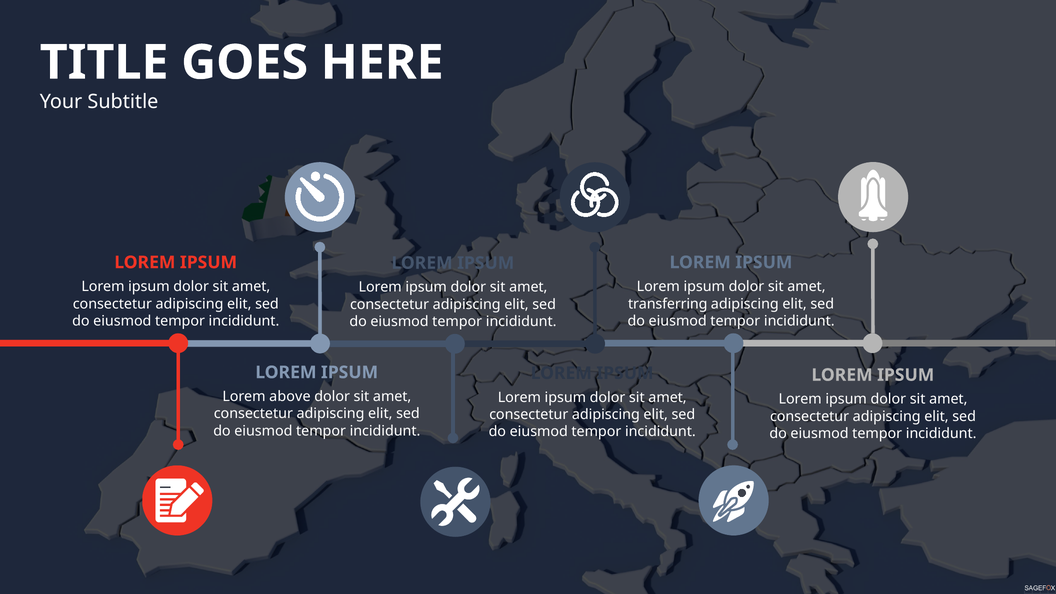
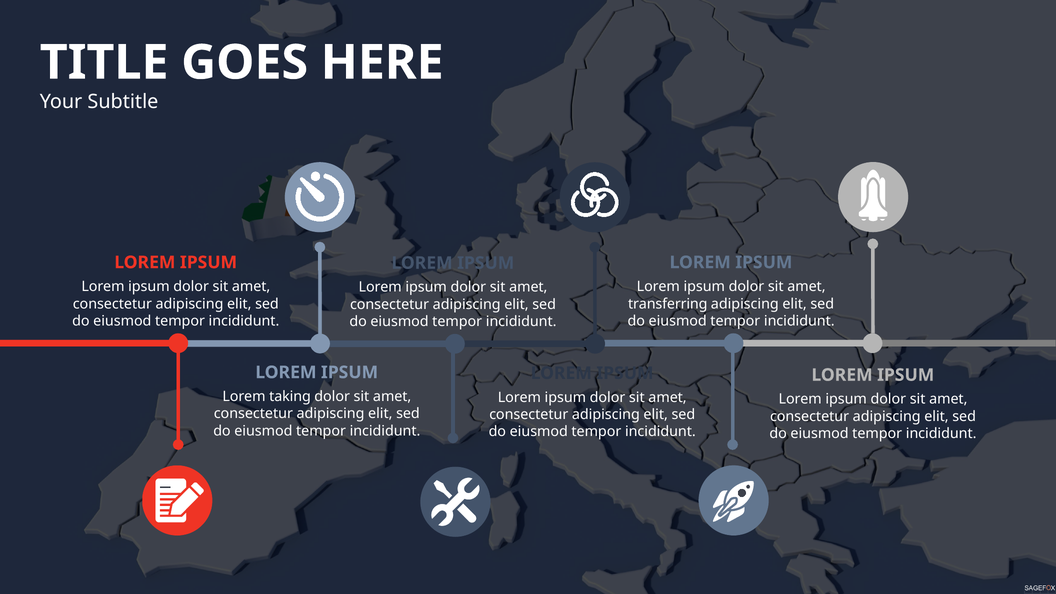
above: above -> taking (290, 397)
